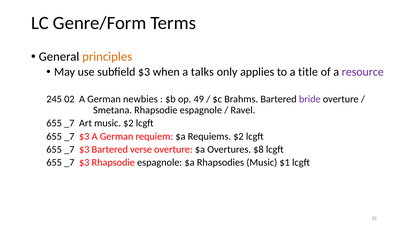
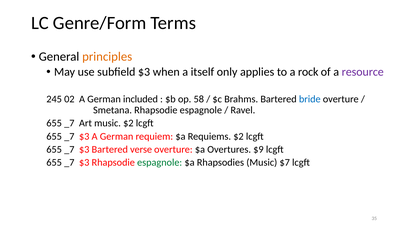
talks: talks -> itself (202, 72)
title: title -> rock (308, 72)
newbies: newbies -> included (140, 99)
49: 49 -> 58 (199, 99)
bride colour: purple -> blue (310, 99)
$8: $8 -> $9 (258, 150)
espagnole colour: black -> green (160, 163)
$1: $1 -> $7 (285, 163)
